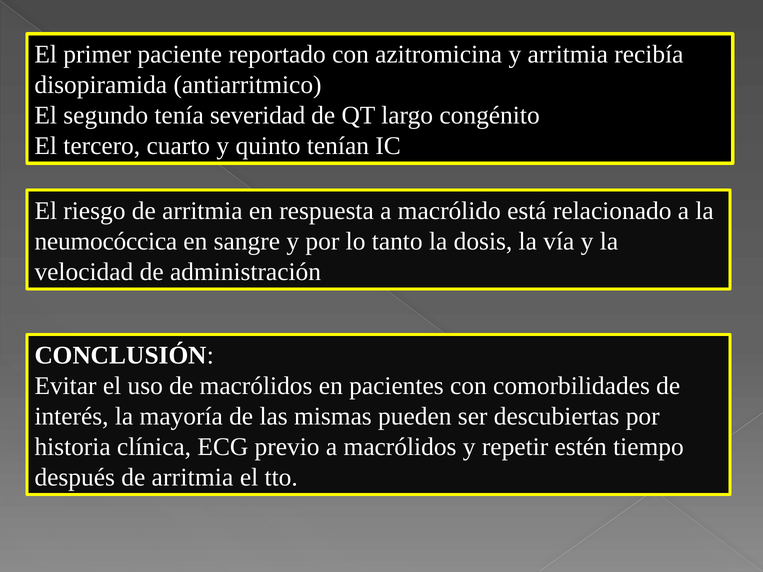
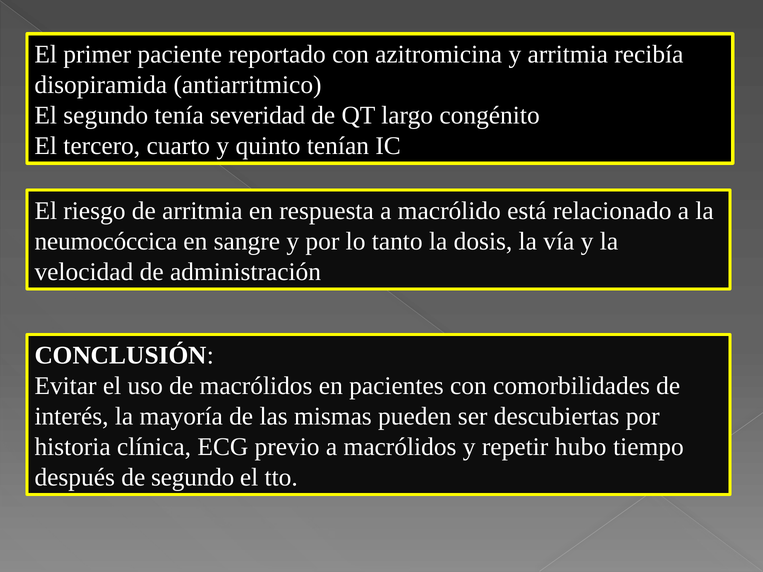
estén: estén -> hubo (581, 447)
después de arritmia: arritmia -> segundo (193, 477)
